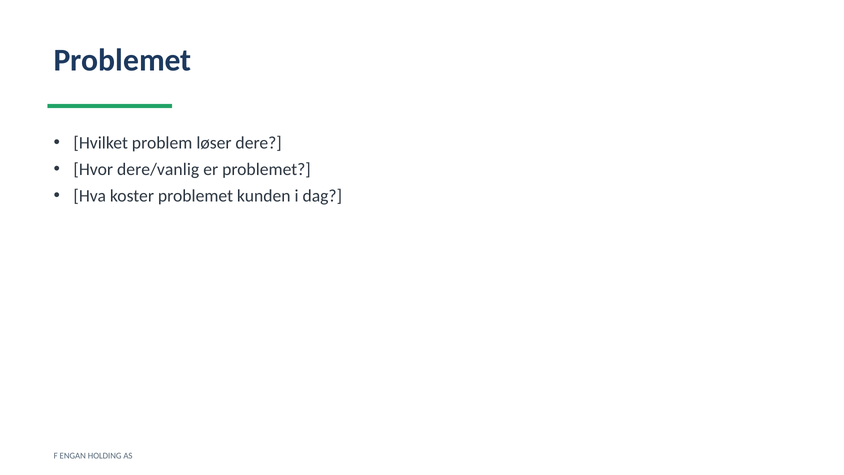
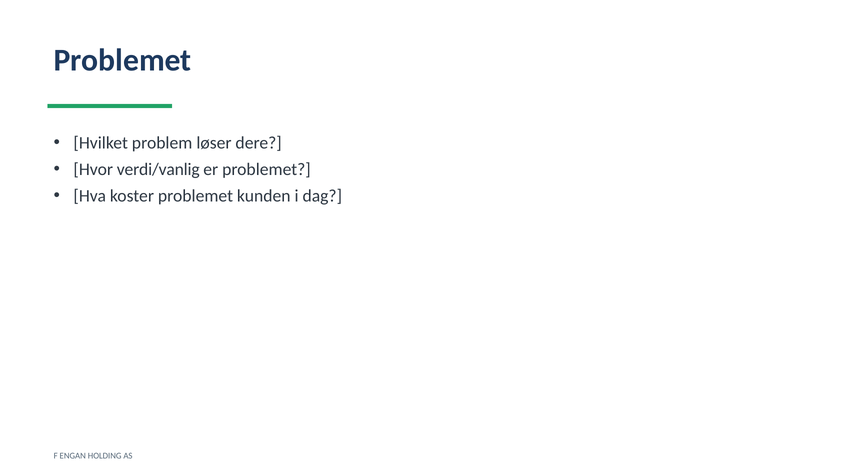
dere/vanlig: dere/vanlig -> verdi/vanlig (158, 169)
